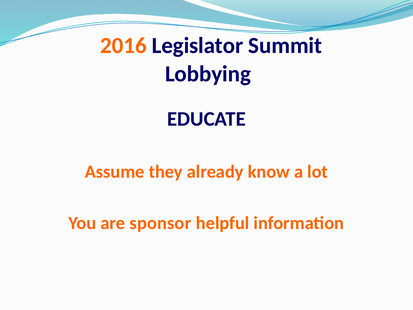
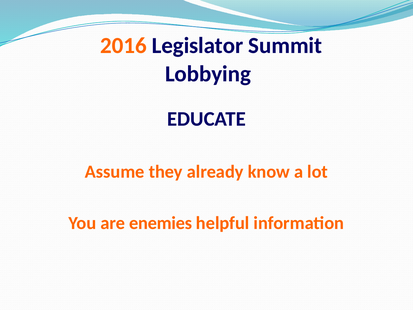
sponsor: sponsor -> enemies (161, 223)
